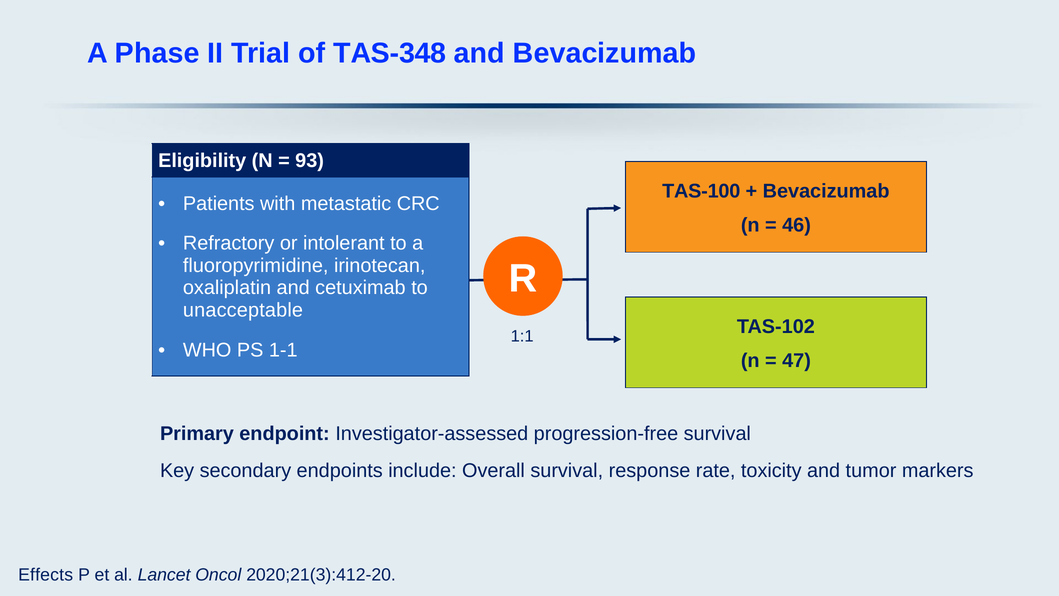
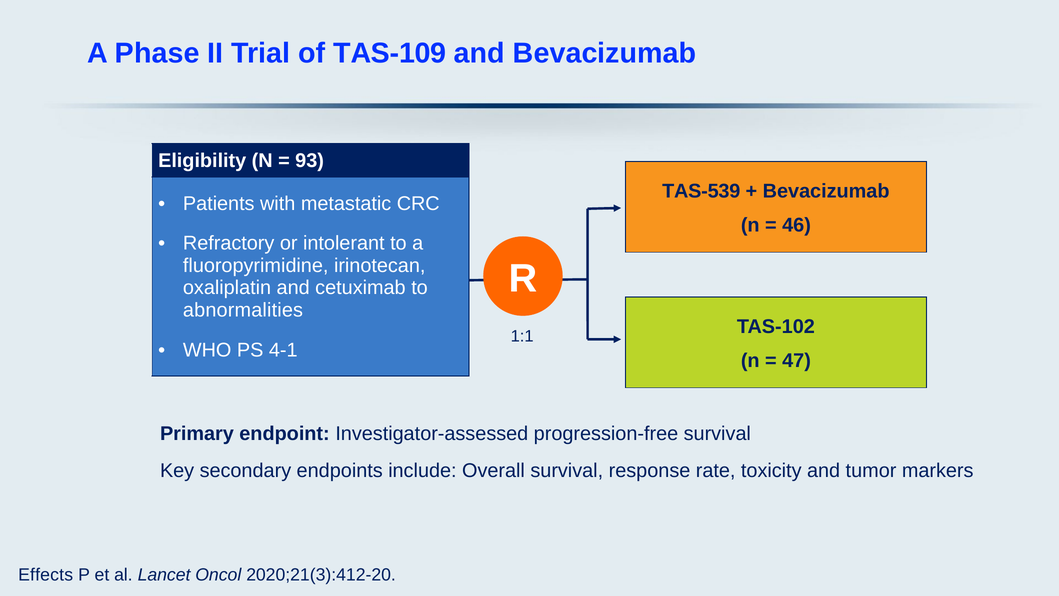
TAS-348: TAS-348 -> TAS-109 (390, 53)
TAS-100: TAS-100 -> TAS-539 (701, 191)
unacceptable: unacceptable -> abnormalities (243, 310)
1-1: 1-1 -> 4-1 (283, 350)
